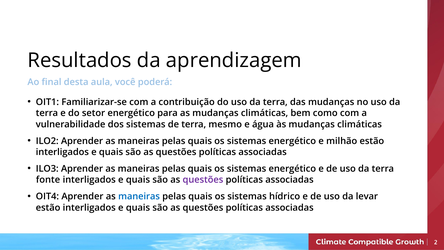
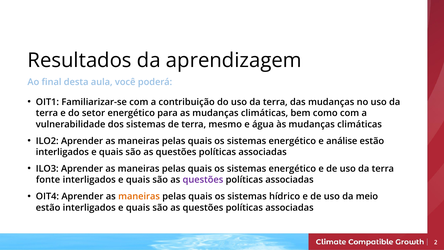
milhão: milhão -> análise (342, 141)
maneiras colour: blue -> orange (139, 196)
levar: levar -> meio (367, 196)
